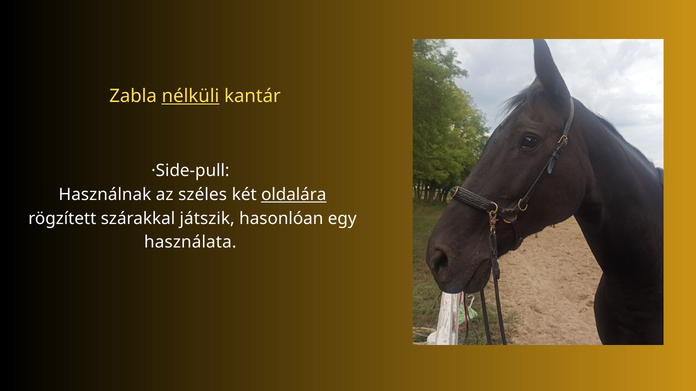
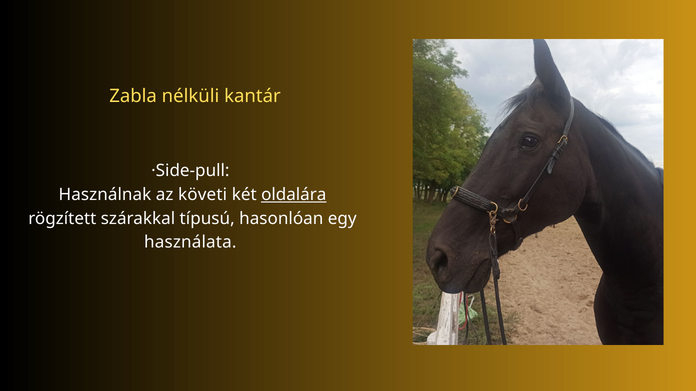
nélküli underline: present -> none (191, 96)
széles: széles -> követi (203, 195)
játszik: játszik -> típusú (207, 219)
